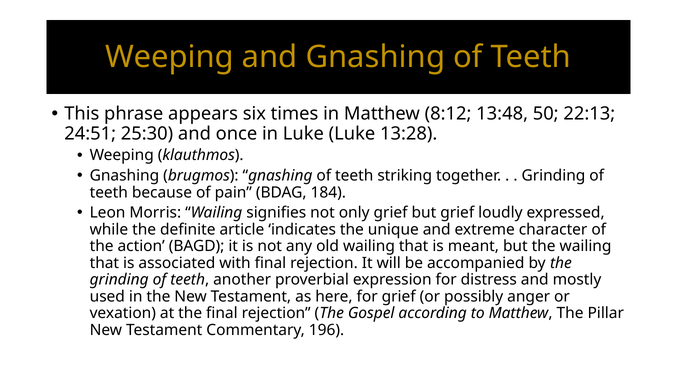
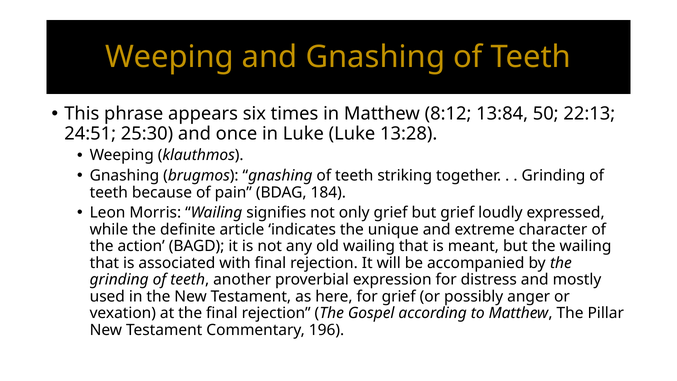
13:48: 13:48 -> 13:84 (502, 114)
